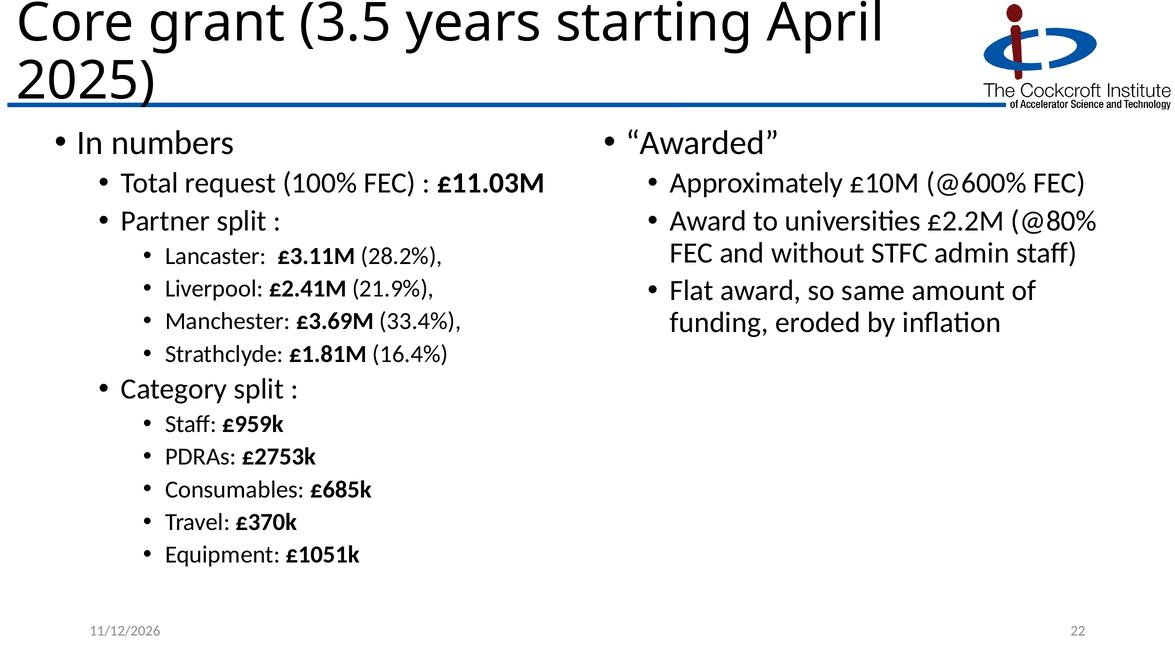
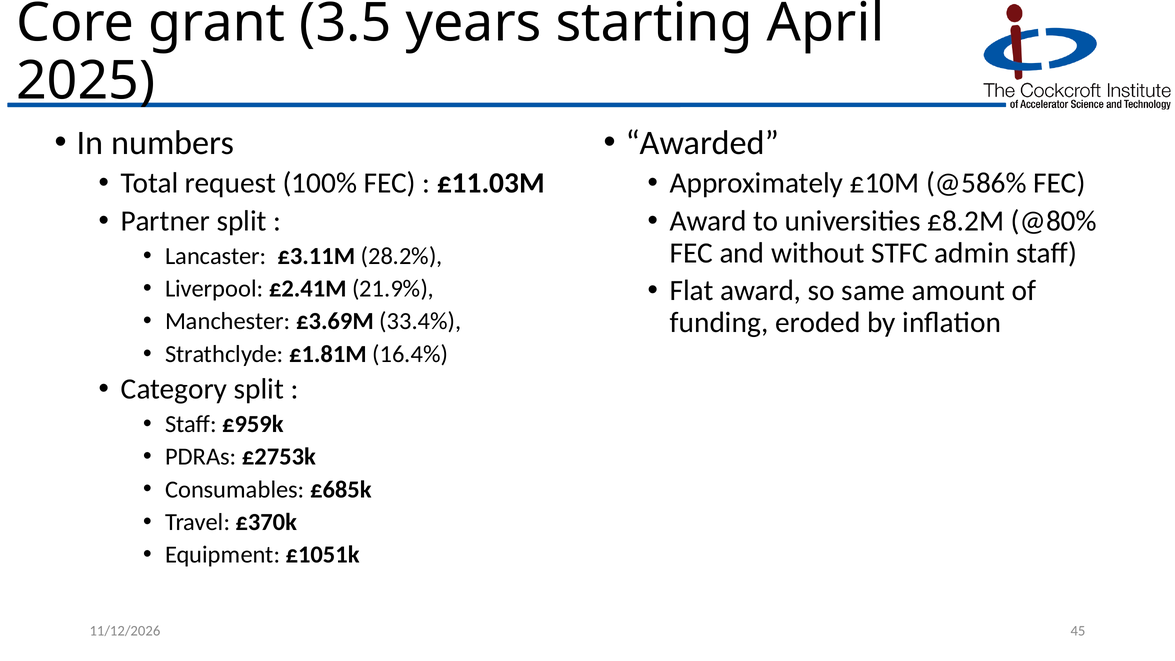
@600%: @600% -> @586% (976, 183)
£2.2M: £2.2M -> £8.2M (966, 221)
22: 22 -> 45 (1078, 631)
